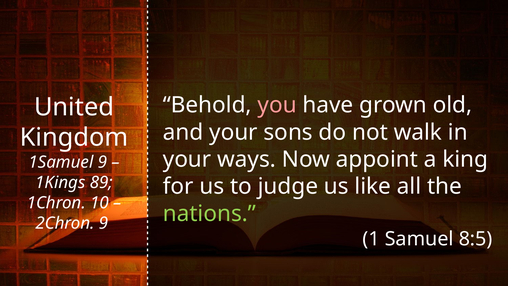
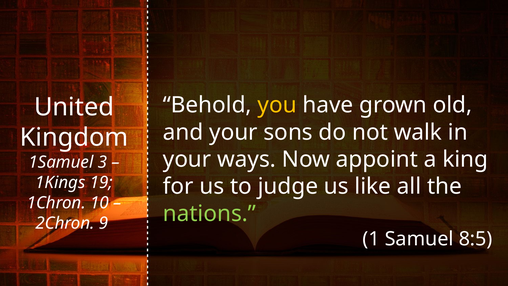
you colour: pink -> yellow (277, 105)
1Samuel 9: 9 -> 3 (102, 162)
89: 89 -> 19 (101, 183)
